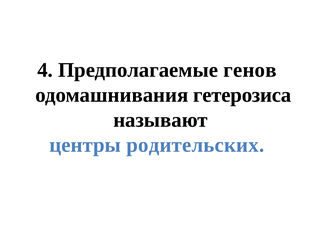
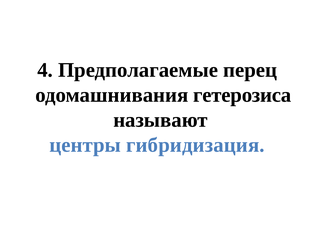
генов: генов -> перец (250, 70)
родительских: родительских -> гибридизация (195, 145)
